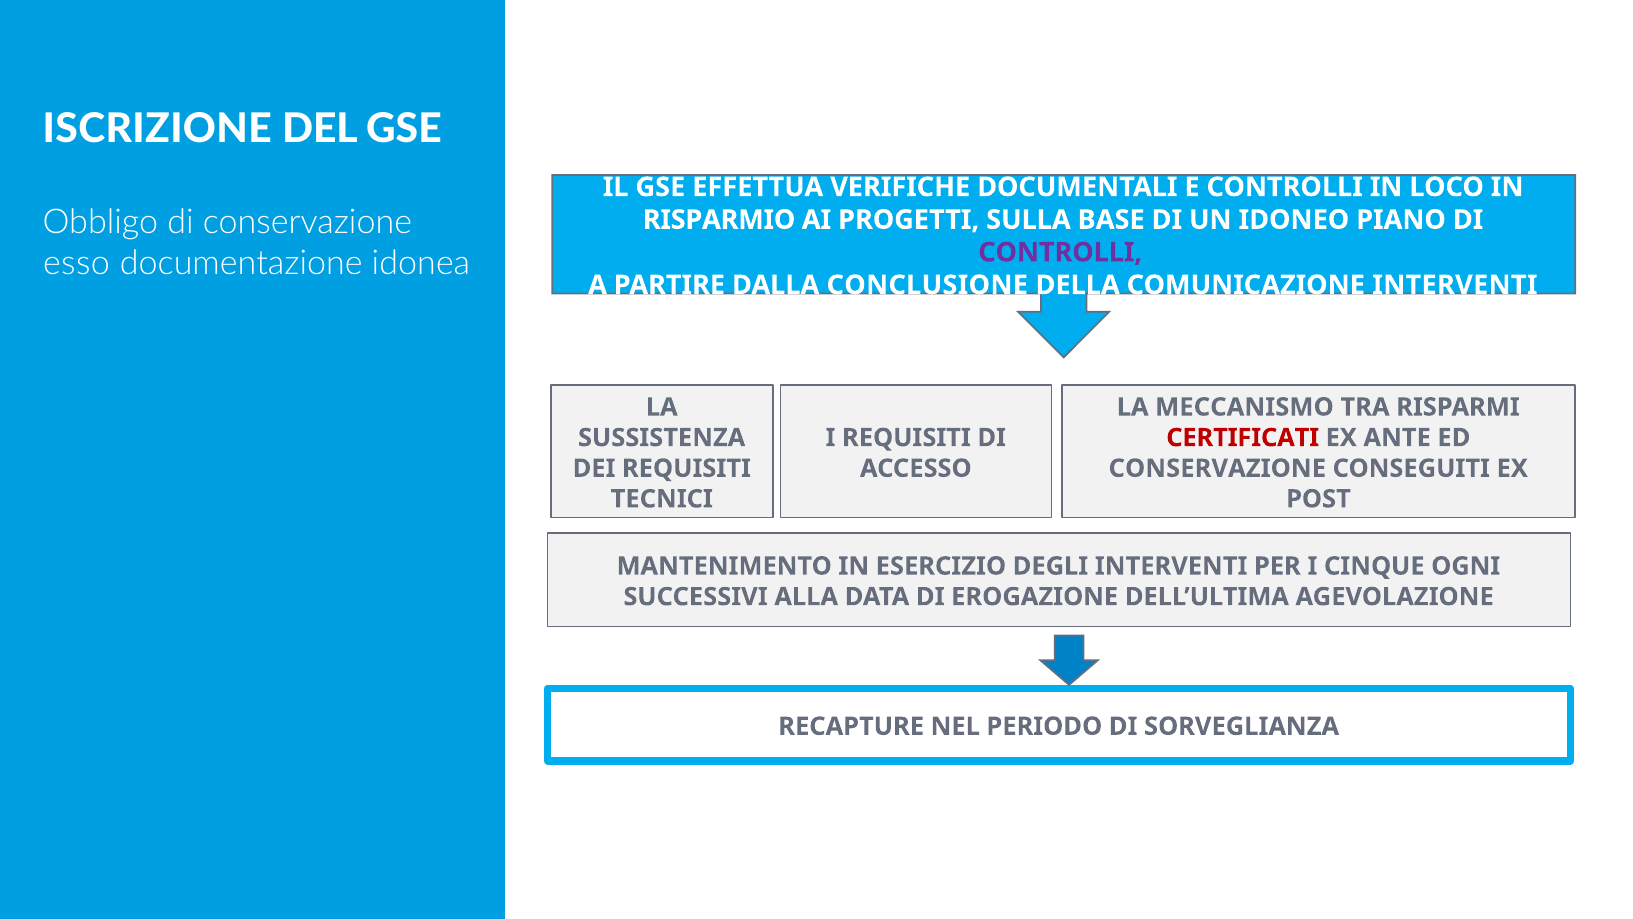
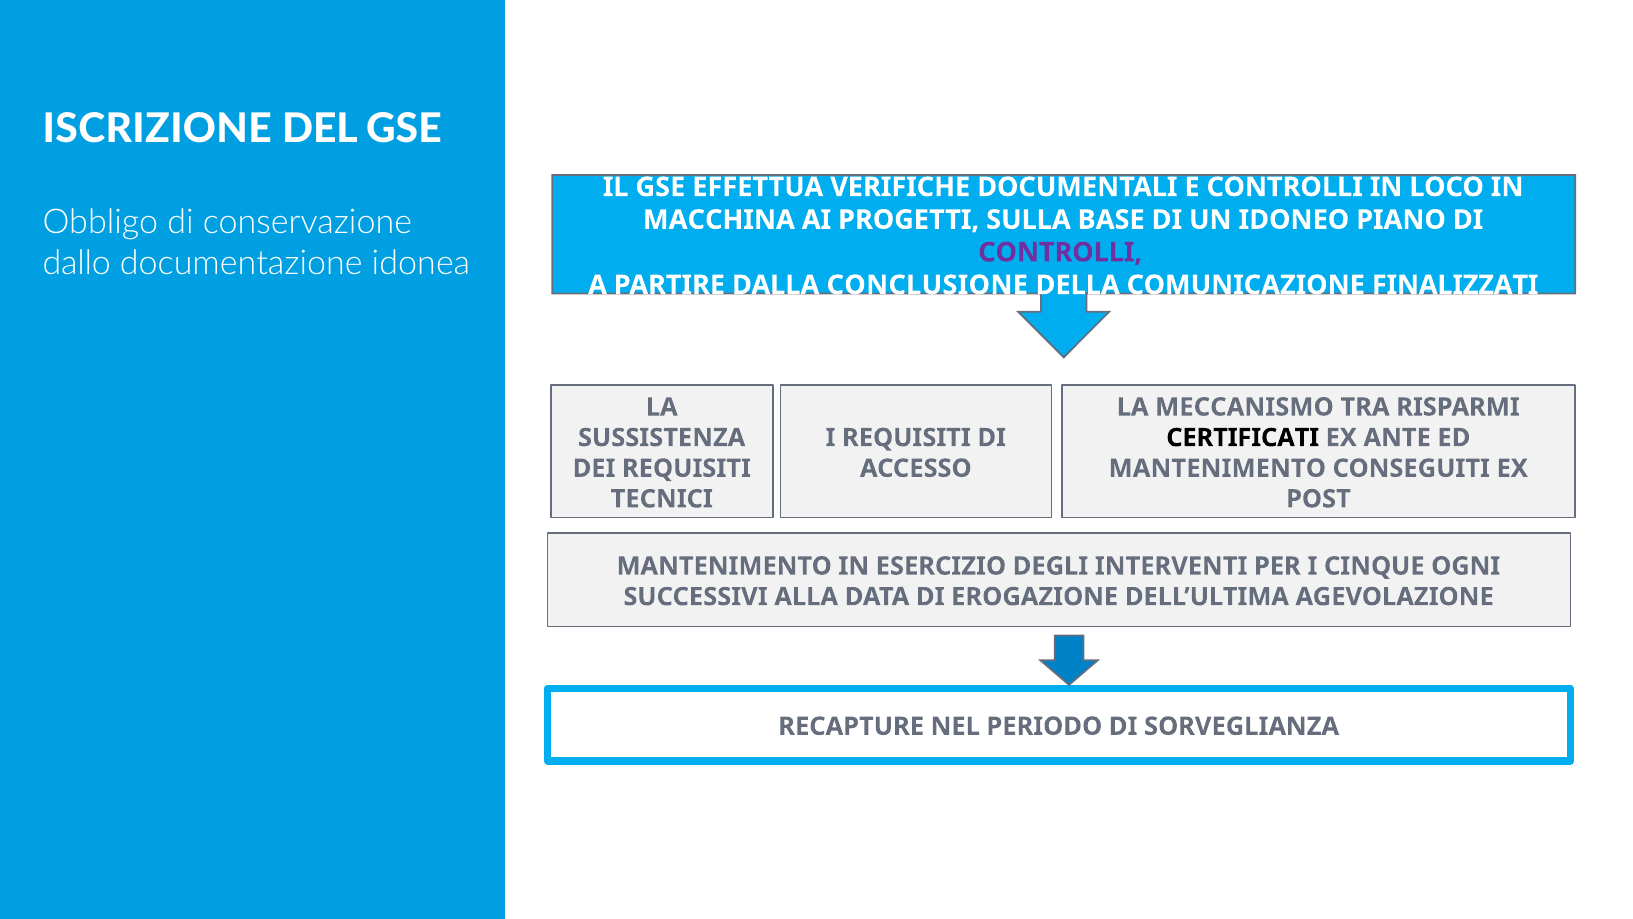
RISPARMIO: RISPARMIO -> MACCHINA (719, 220)
esso: esso -> dallo (77, 263)
COMUNICAZIONE INTERVENTI: INTERVENTI -> FINALIZZATI (1455, 285)
CERTIFICATI colour: red -> black (1243, 438)
CONSERVAZIONE: CONSERVAZIONE -> MANTENIMENTO (1217, 468)
